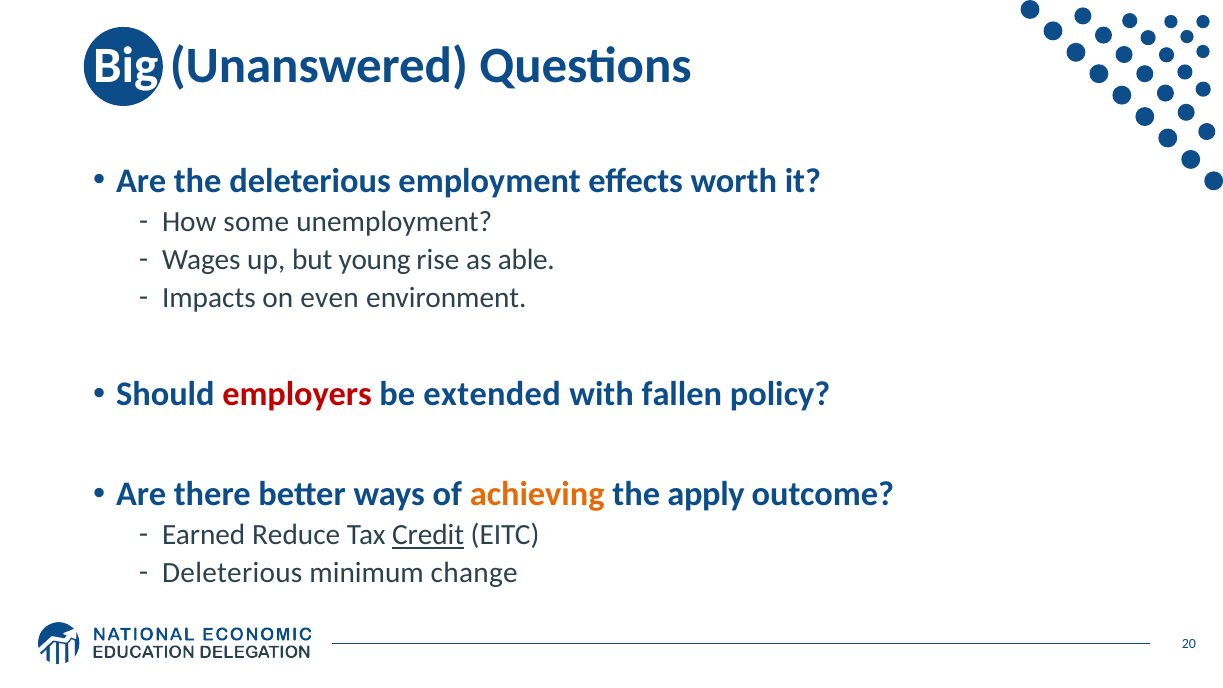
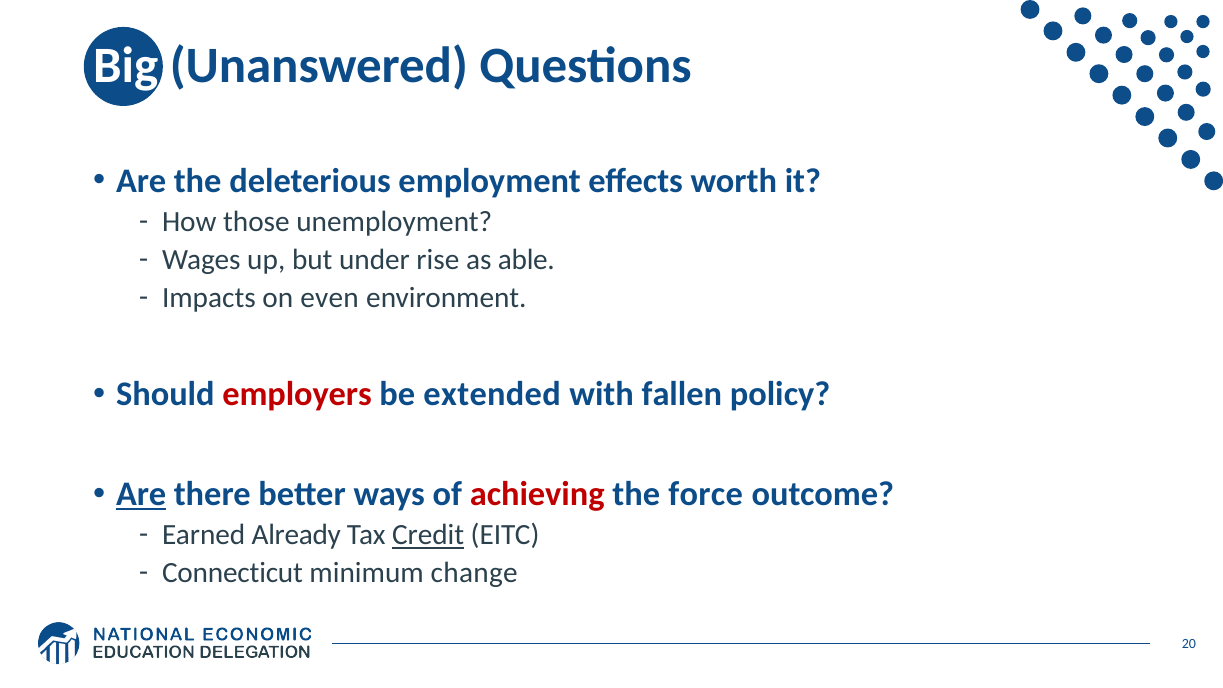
some: some -> those (256, 222)
young: young -> under (375, 260)
Are underline: none -> present (141, 494)
achieving colour: orange -> red (537, 494)
apply: apply -> force (706, 494)
Reduce: Reduce -> Already (296, 535)
Deleterious: Deleterious -> Connecticut (232, 573)
